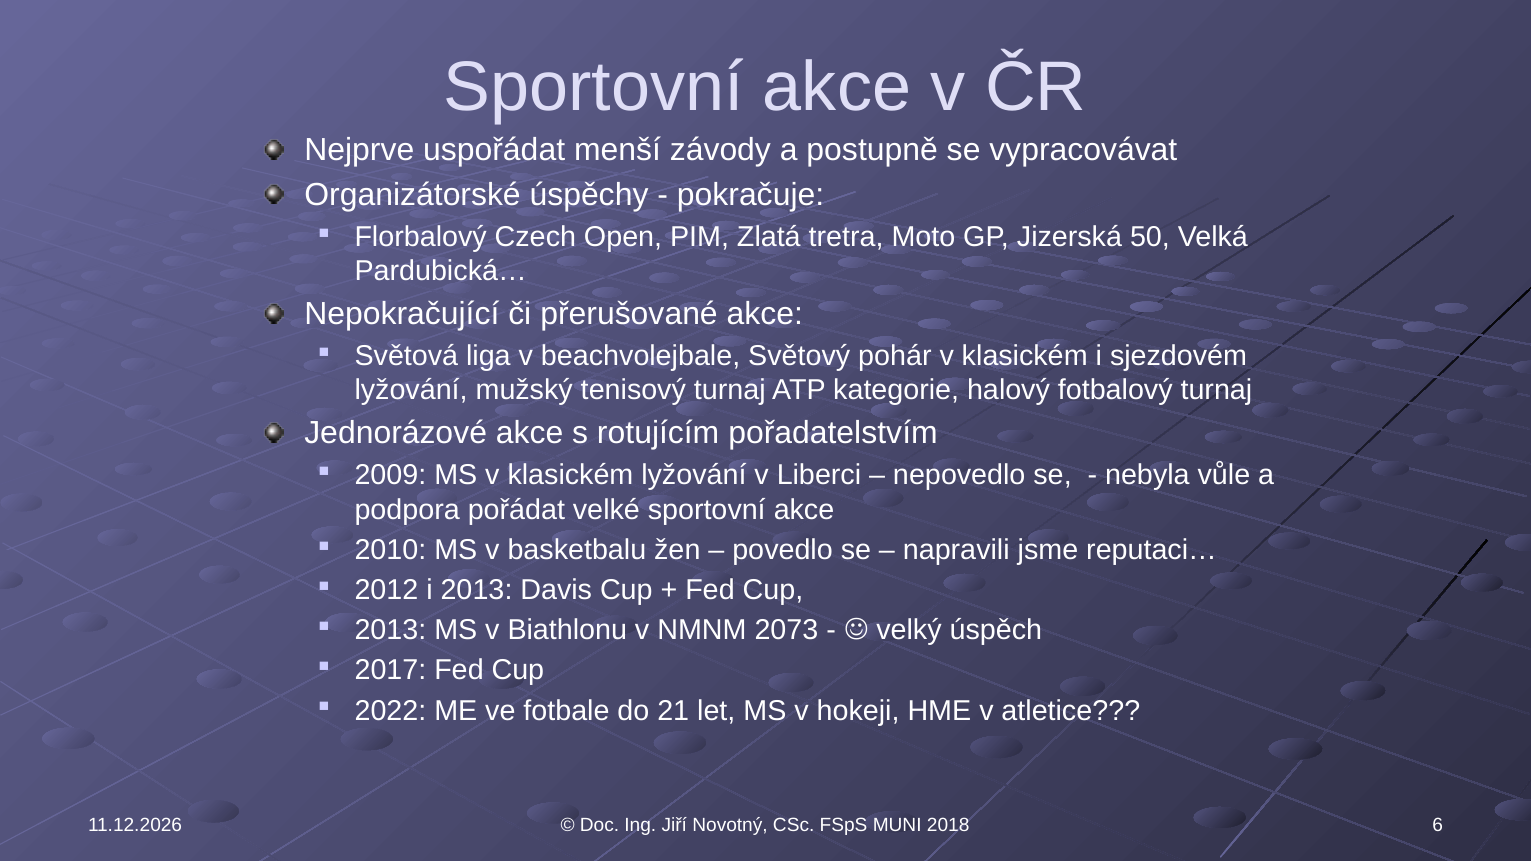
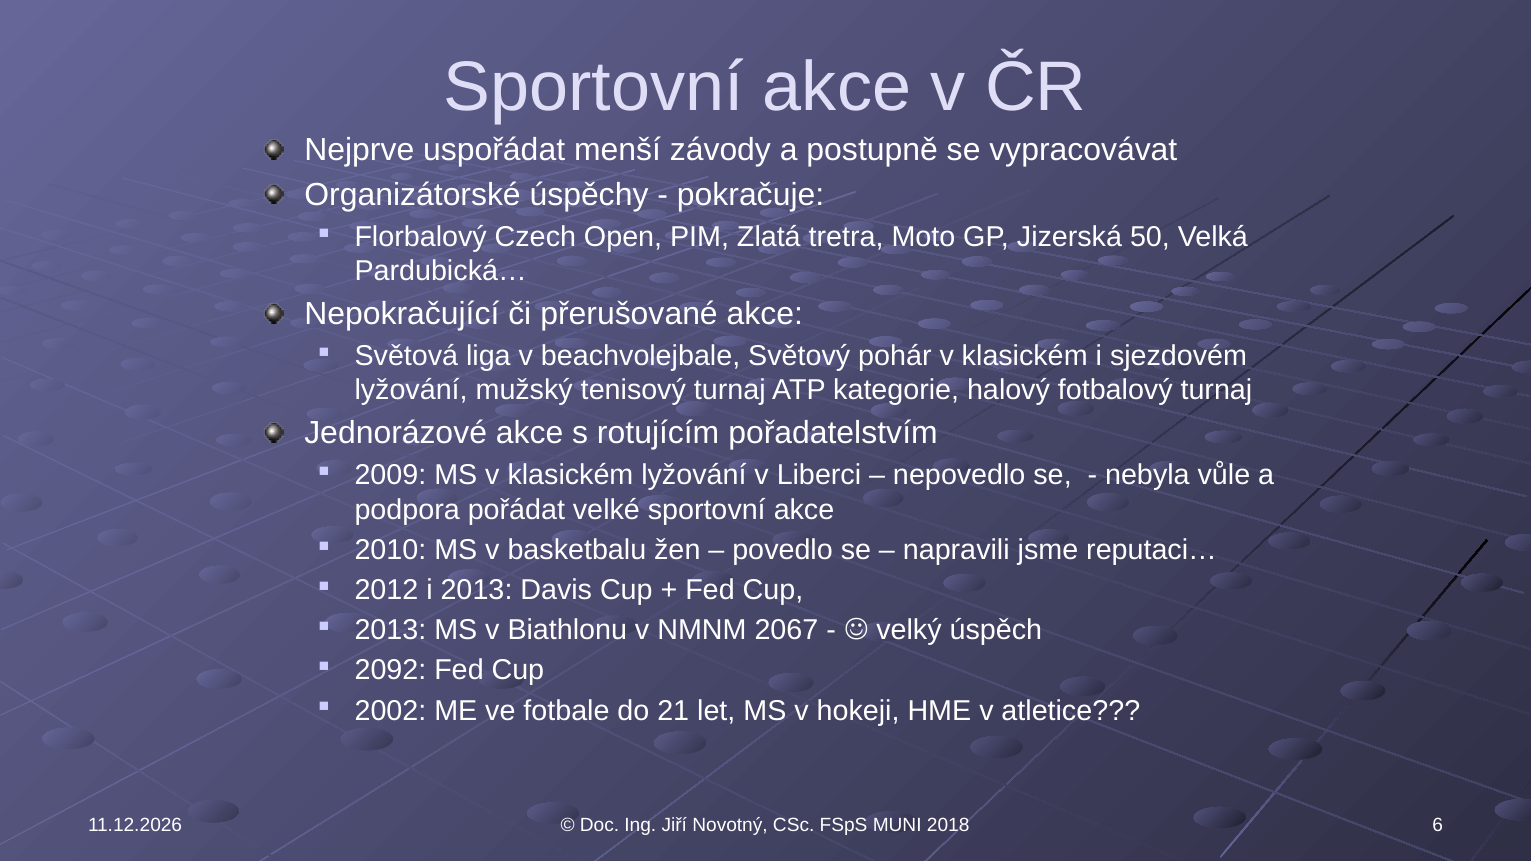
2073: 2073 -> 2067 (786, 630)
2017: 2017 -> 2092 (390, 671)
2022: 2022 -> 2002 (390, 711)
